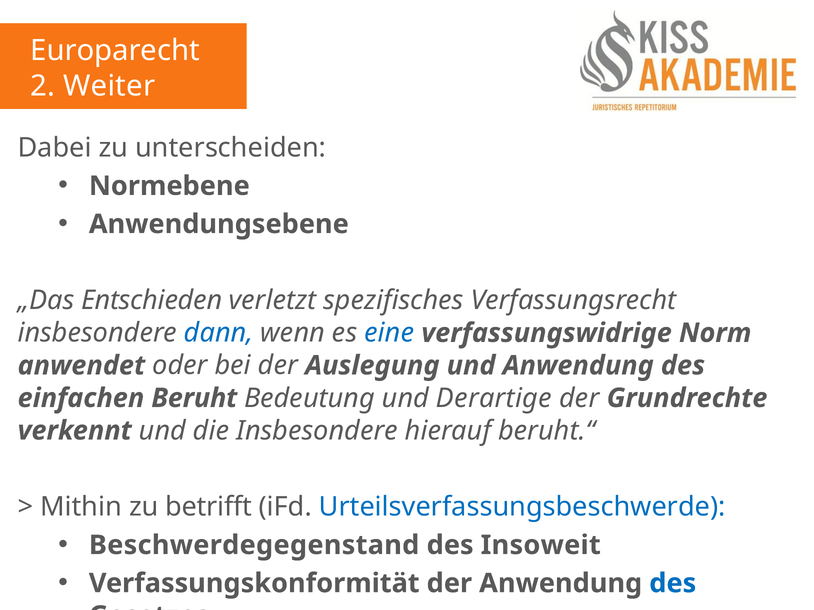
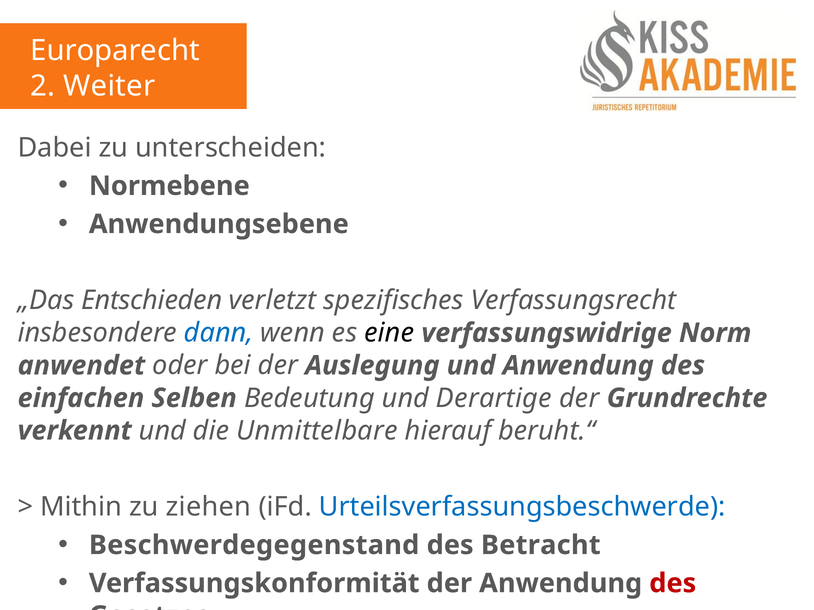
eine colour: blue -> black (389, 333)
Beruht: Beruht -> Selben (194, 398)
die Insbesondere: Insbesondere -> Unmittelbare (317, 431)
betrifft: betrifft -> ziehen (209, 507)
Insoweit: Insoweit -> Betracht (541, 546)
des colour: blue -> red (673, 584)
